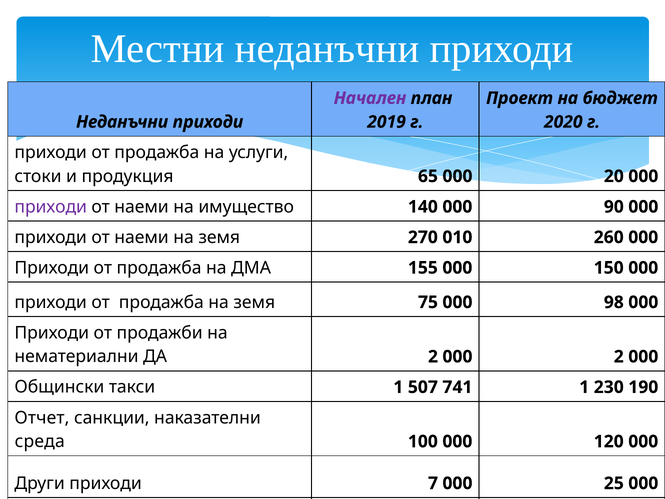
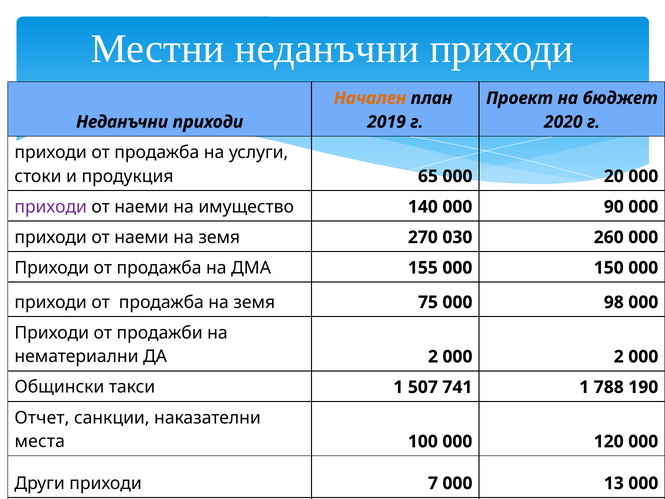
Начален colour: purple -> orange (370, 98)
010: 010 -> 030 (457, 237)
230: 230 -> 788 (609, 387)
среда: среда -> места (40, 441)
25: 25 -> 13 (614, 483)
